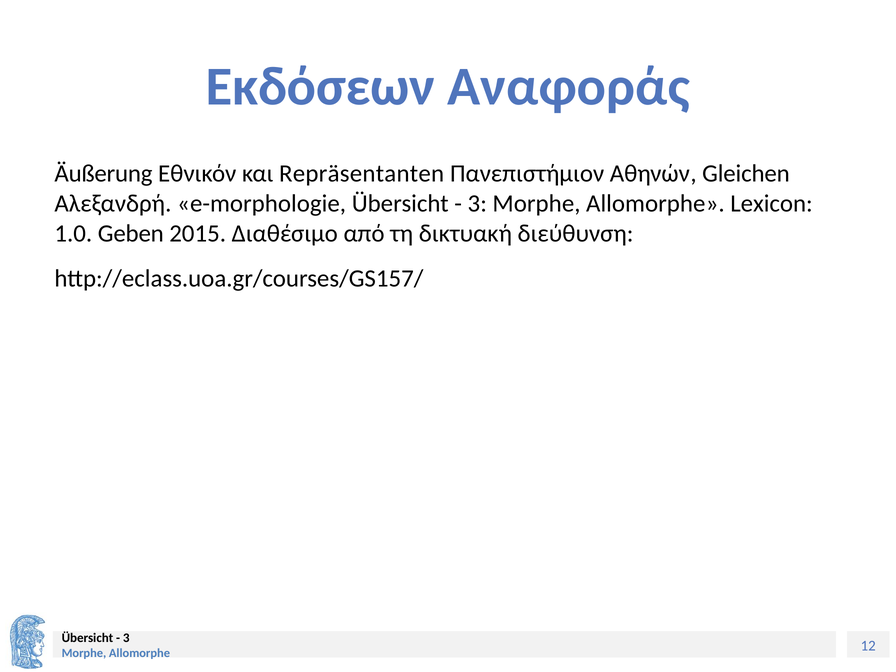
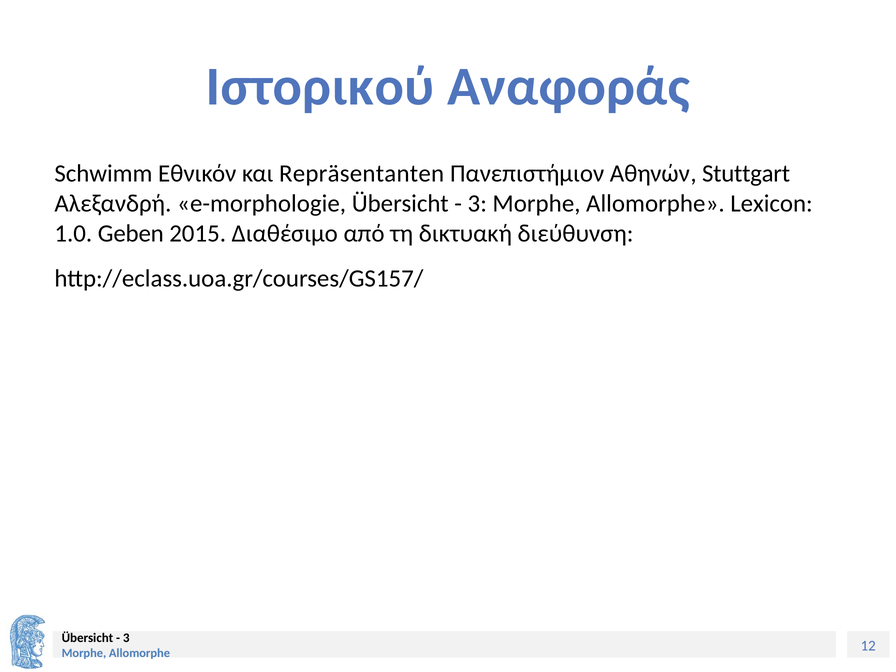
Εκδόσεων: Εκδόσεων -> Ιστορικού (320, 87)
Äußerung: Äußerung -> Schwimm (103, 174)
Gleichen: Gleichen -> Stuttgart (746, 174)
